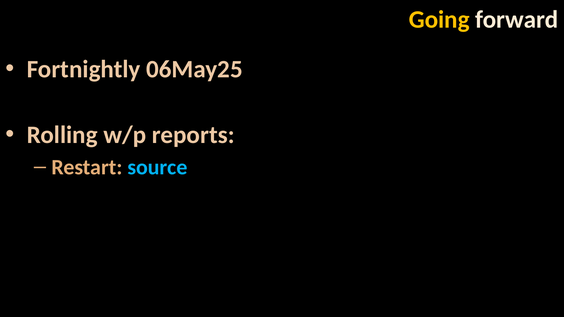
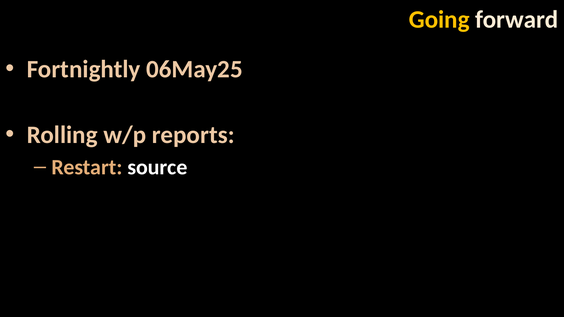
source colour: light blue -> white (157, 167)
